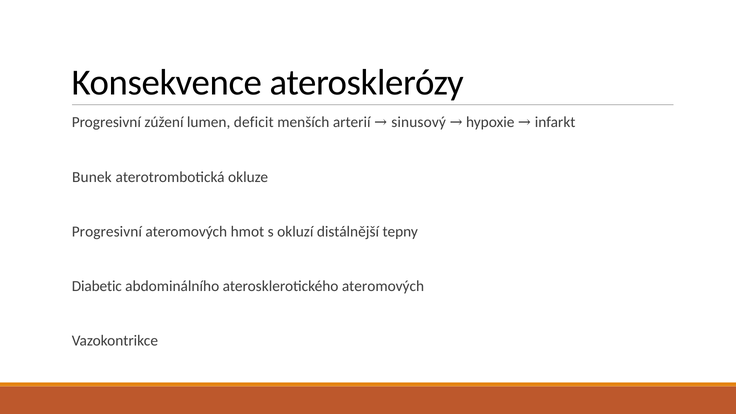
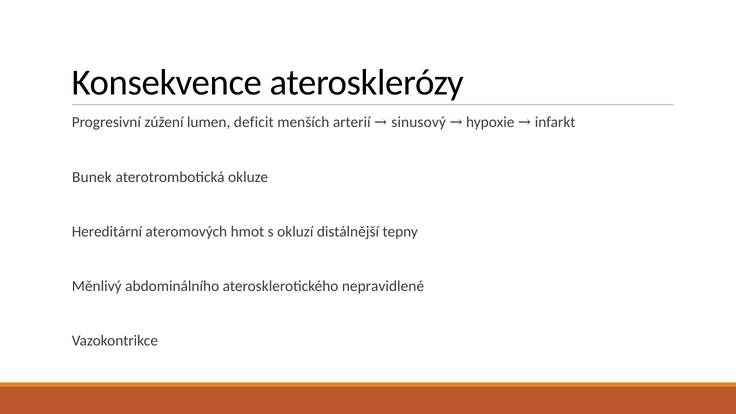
Progresivní: Progresivní -> Hereditární (107, 232)
Diabetic: Diabetic -> Měnlivý (97, 286)
aterosklerotického ateromových: ateromových -> nepravidlené (383, 286)
